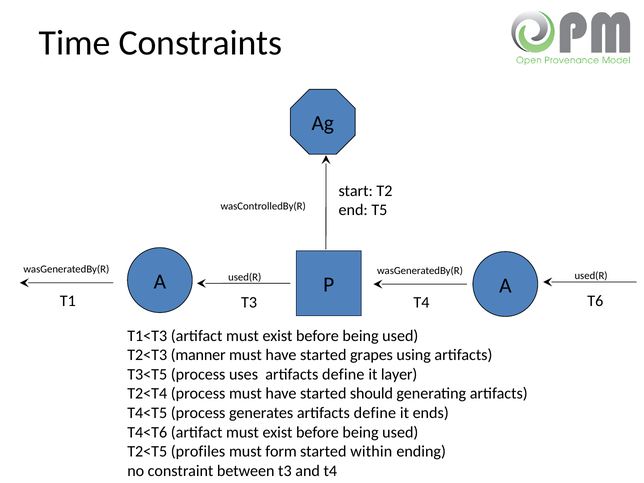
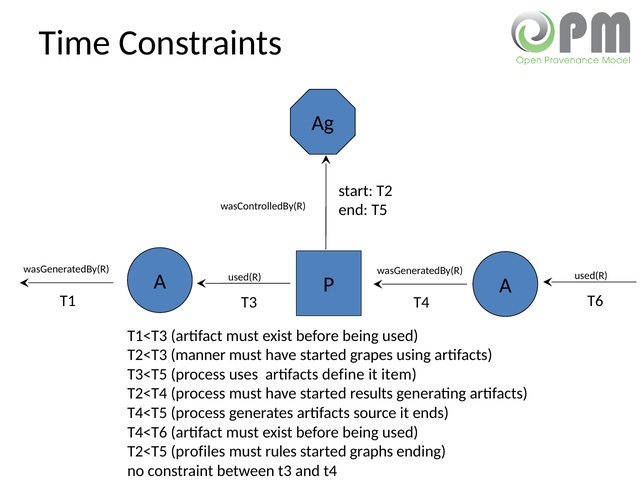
layer: layer -> item (399, 374)
should: should -> results (371, 394)
generates artifacts define: define -> source (375, 413)
form: form -> rules (281, 452)
within: within -> graphs (371, 452)
